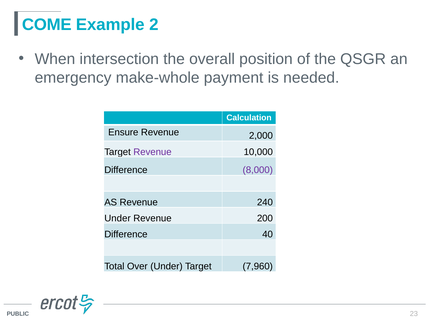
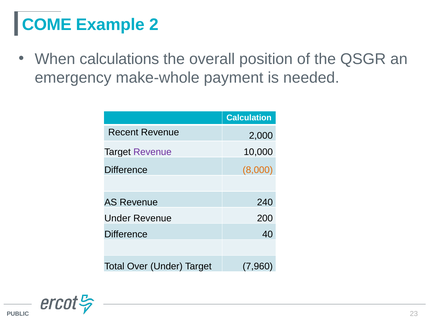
intersection: intersection -> calculations (119, 59)
Ensure: Ensure -> Recent (123, 133)
8,000 colour: purple -> orange (258, 170)
